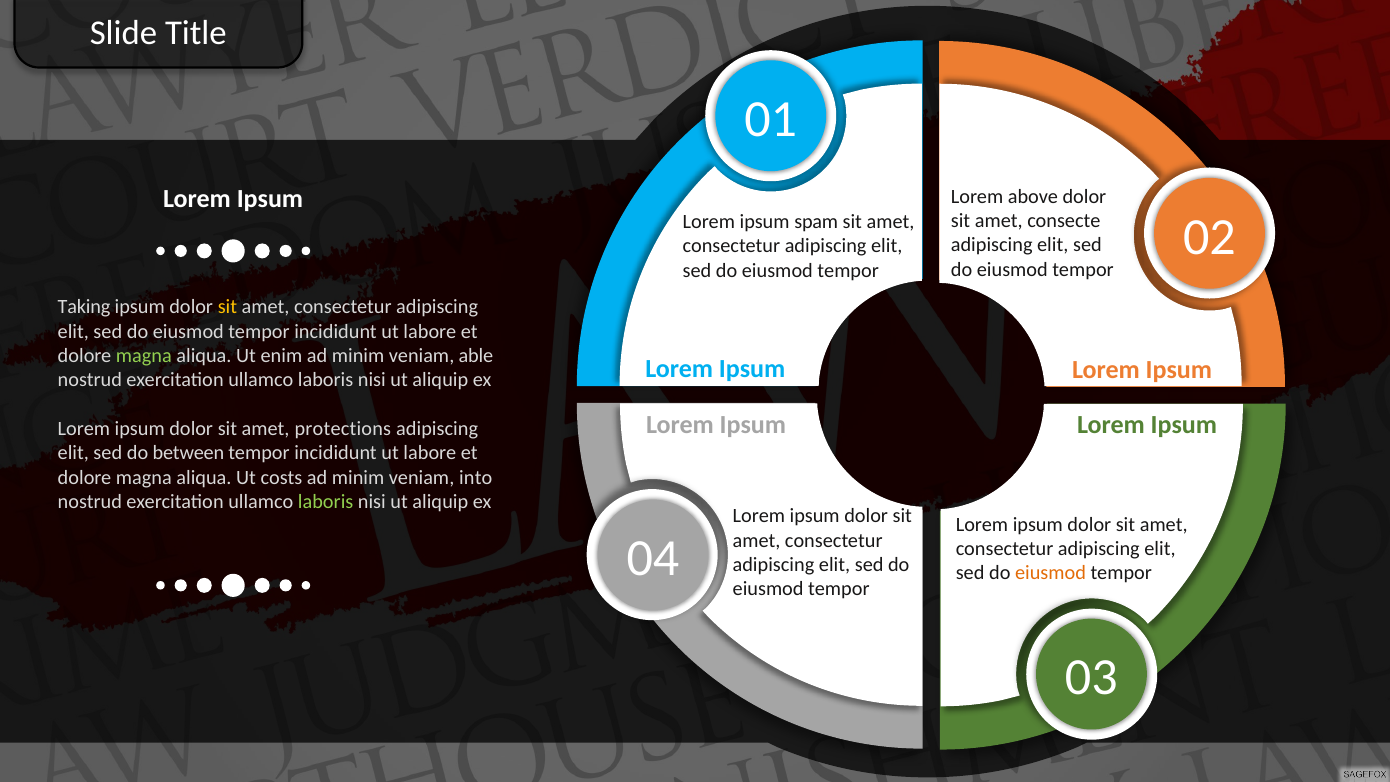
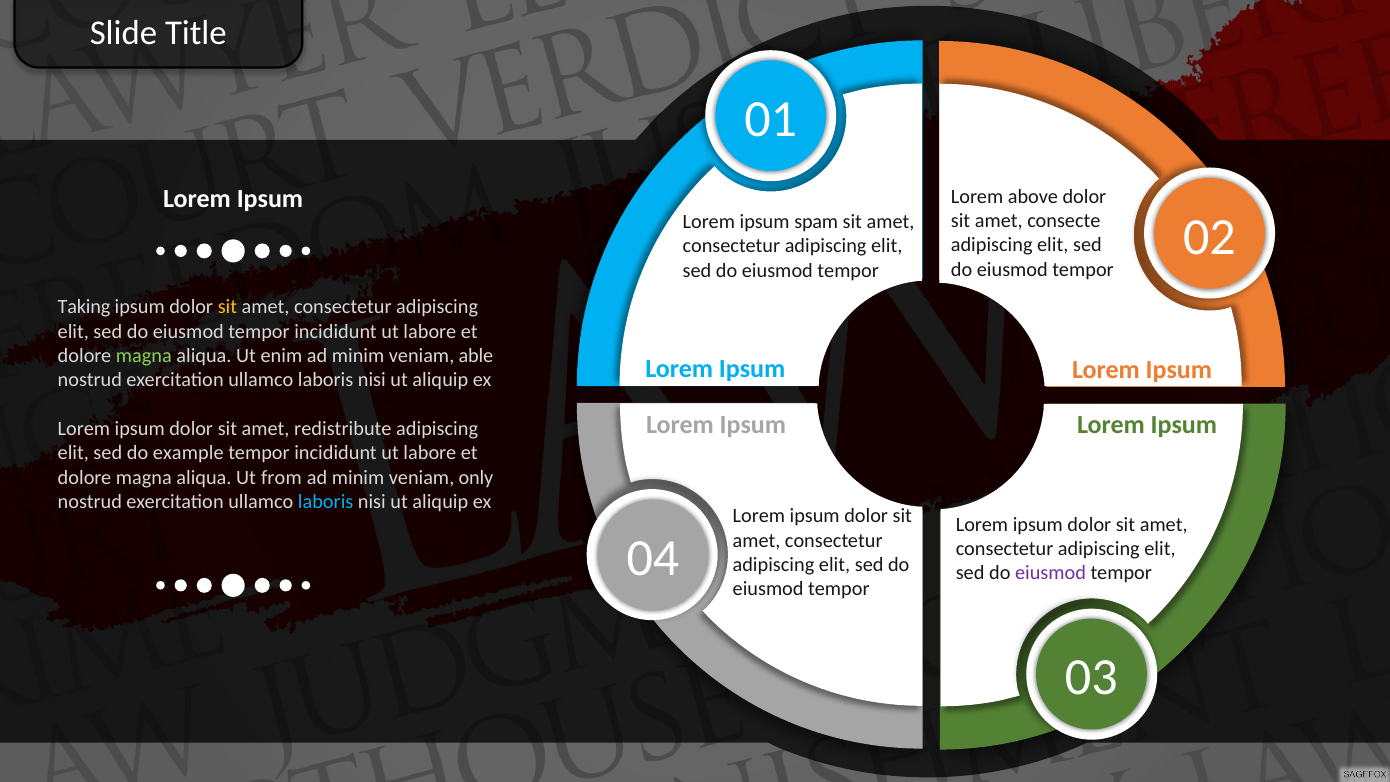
protections: protections -> redistribute (343, 429)
between: between -> example (188, 453)
costs: costs -> from (281, 477)
into: into -> only (476, 477)
laboris colour: light green -> light blue (326, 502)
eiusmod colour: orange -> purple (1051, 573)
